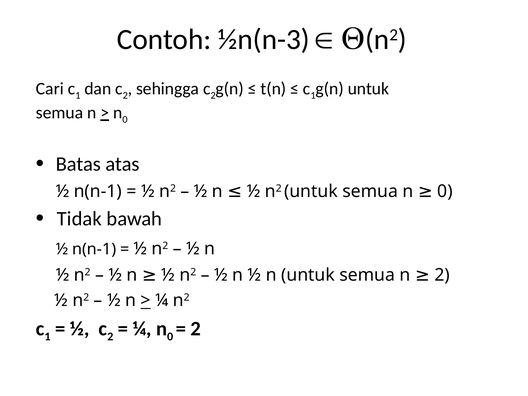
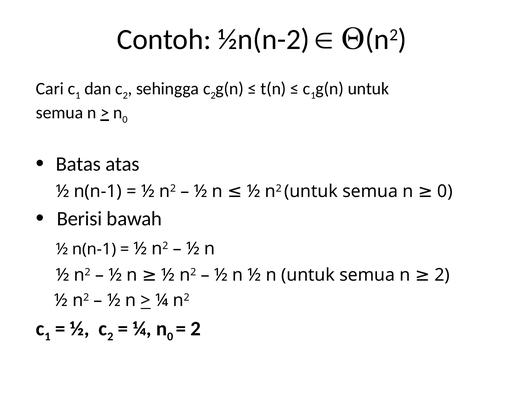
½n(n-3: ½n(n-3 -> ½n(n-2 (264, 40)
Tidak: Tidak -> Berisi (79, 219)
